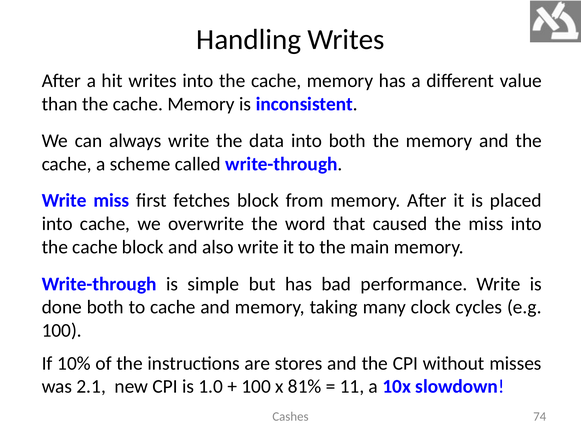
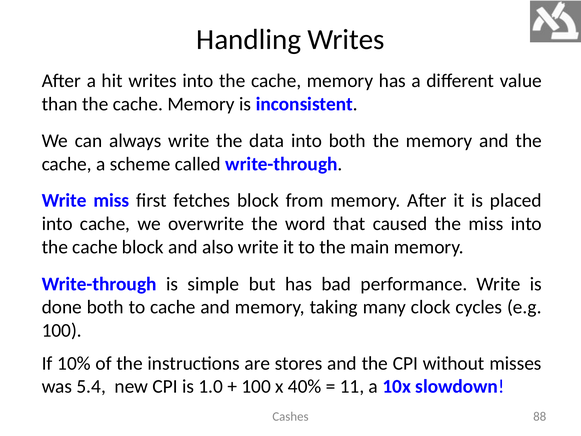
2.1: 2.1 -> 5.4 (91, 386)
81%: 81% -> 40% (305, 386)
74: 74 -> 88 (540, 416)
